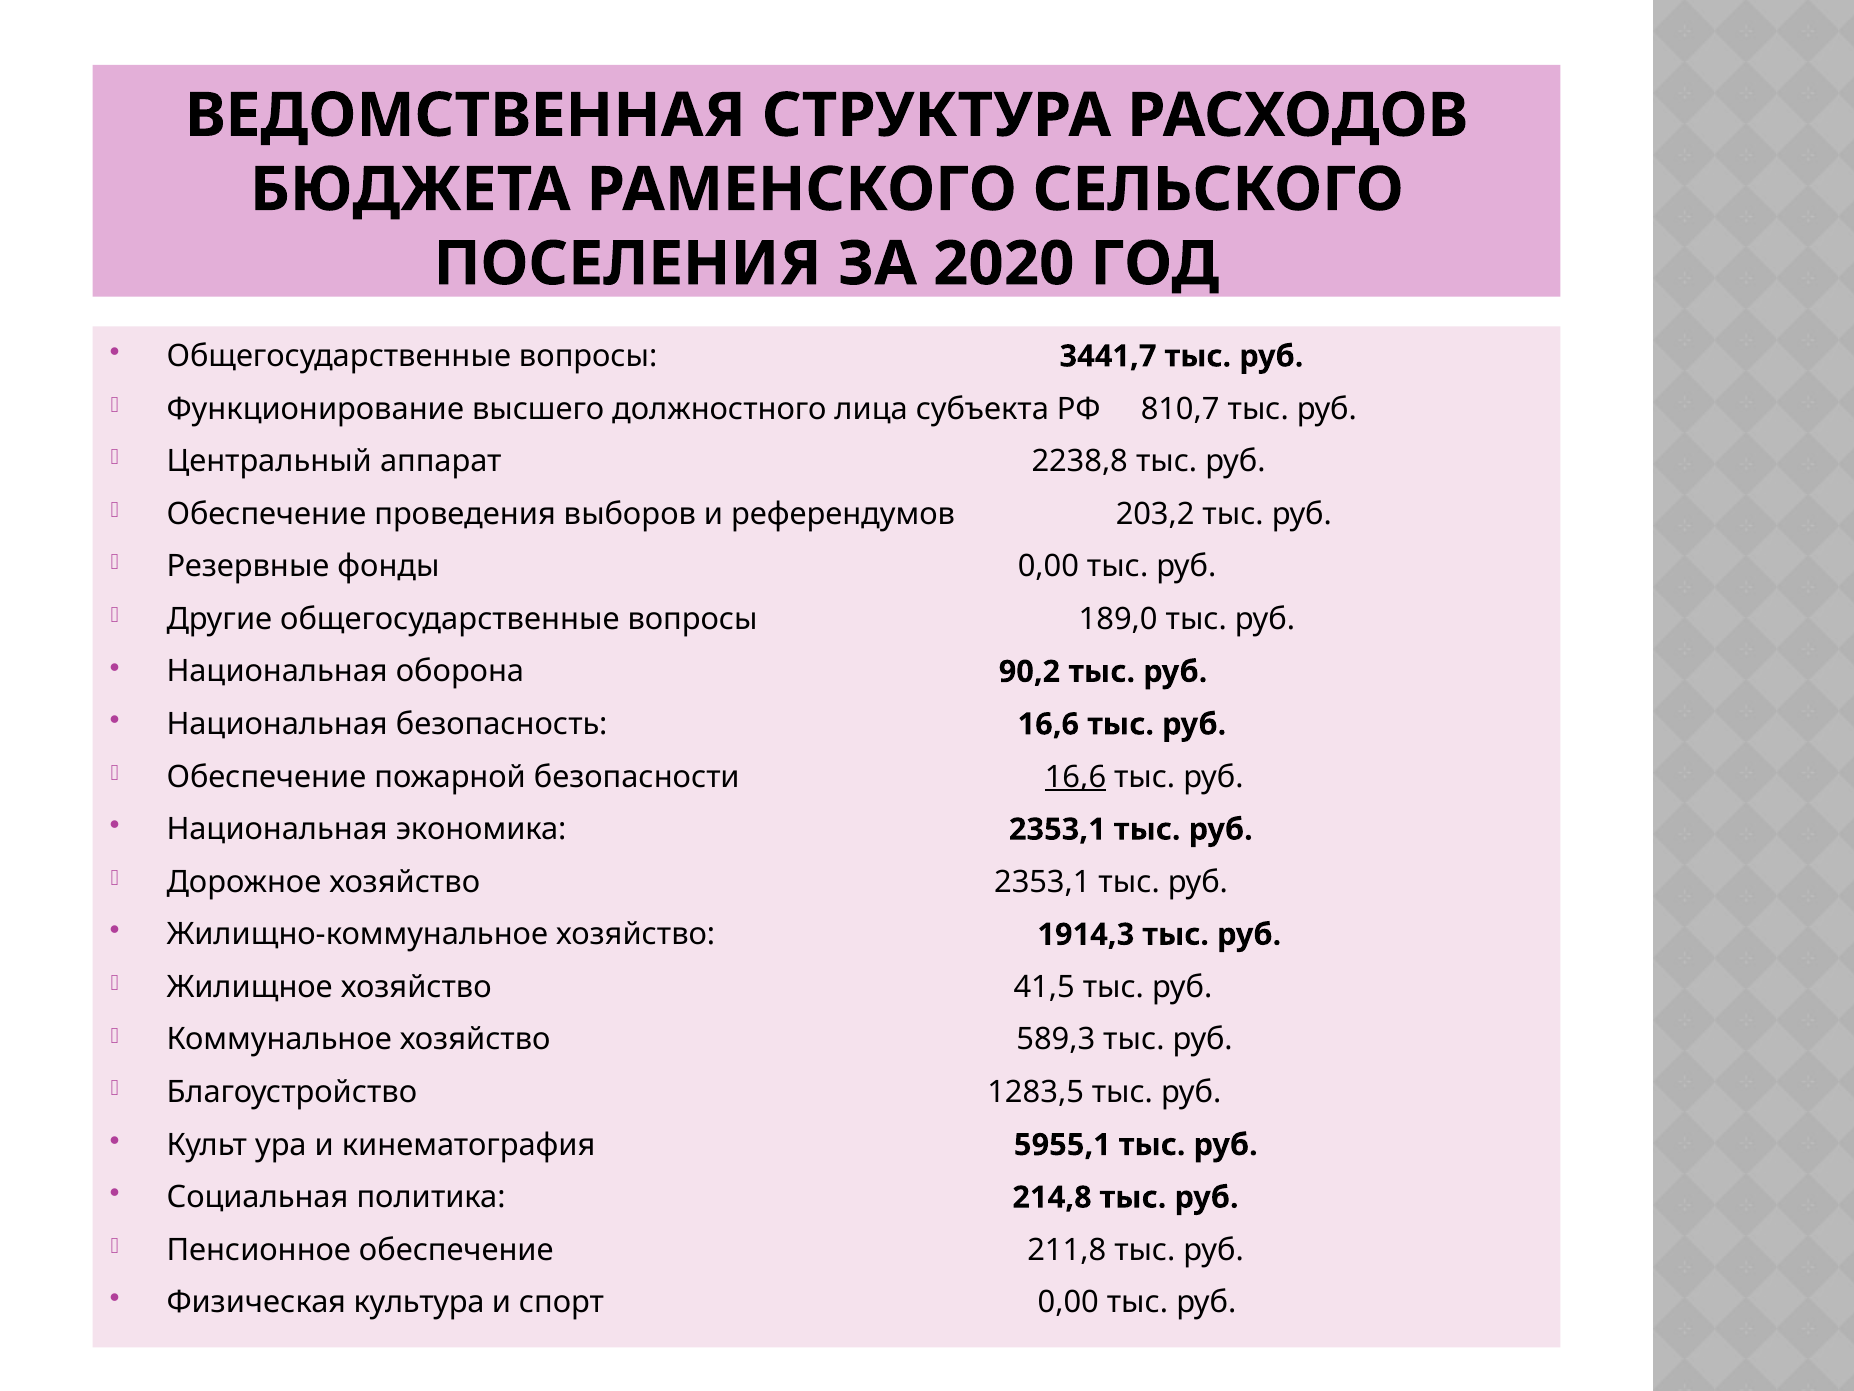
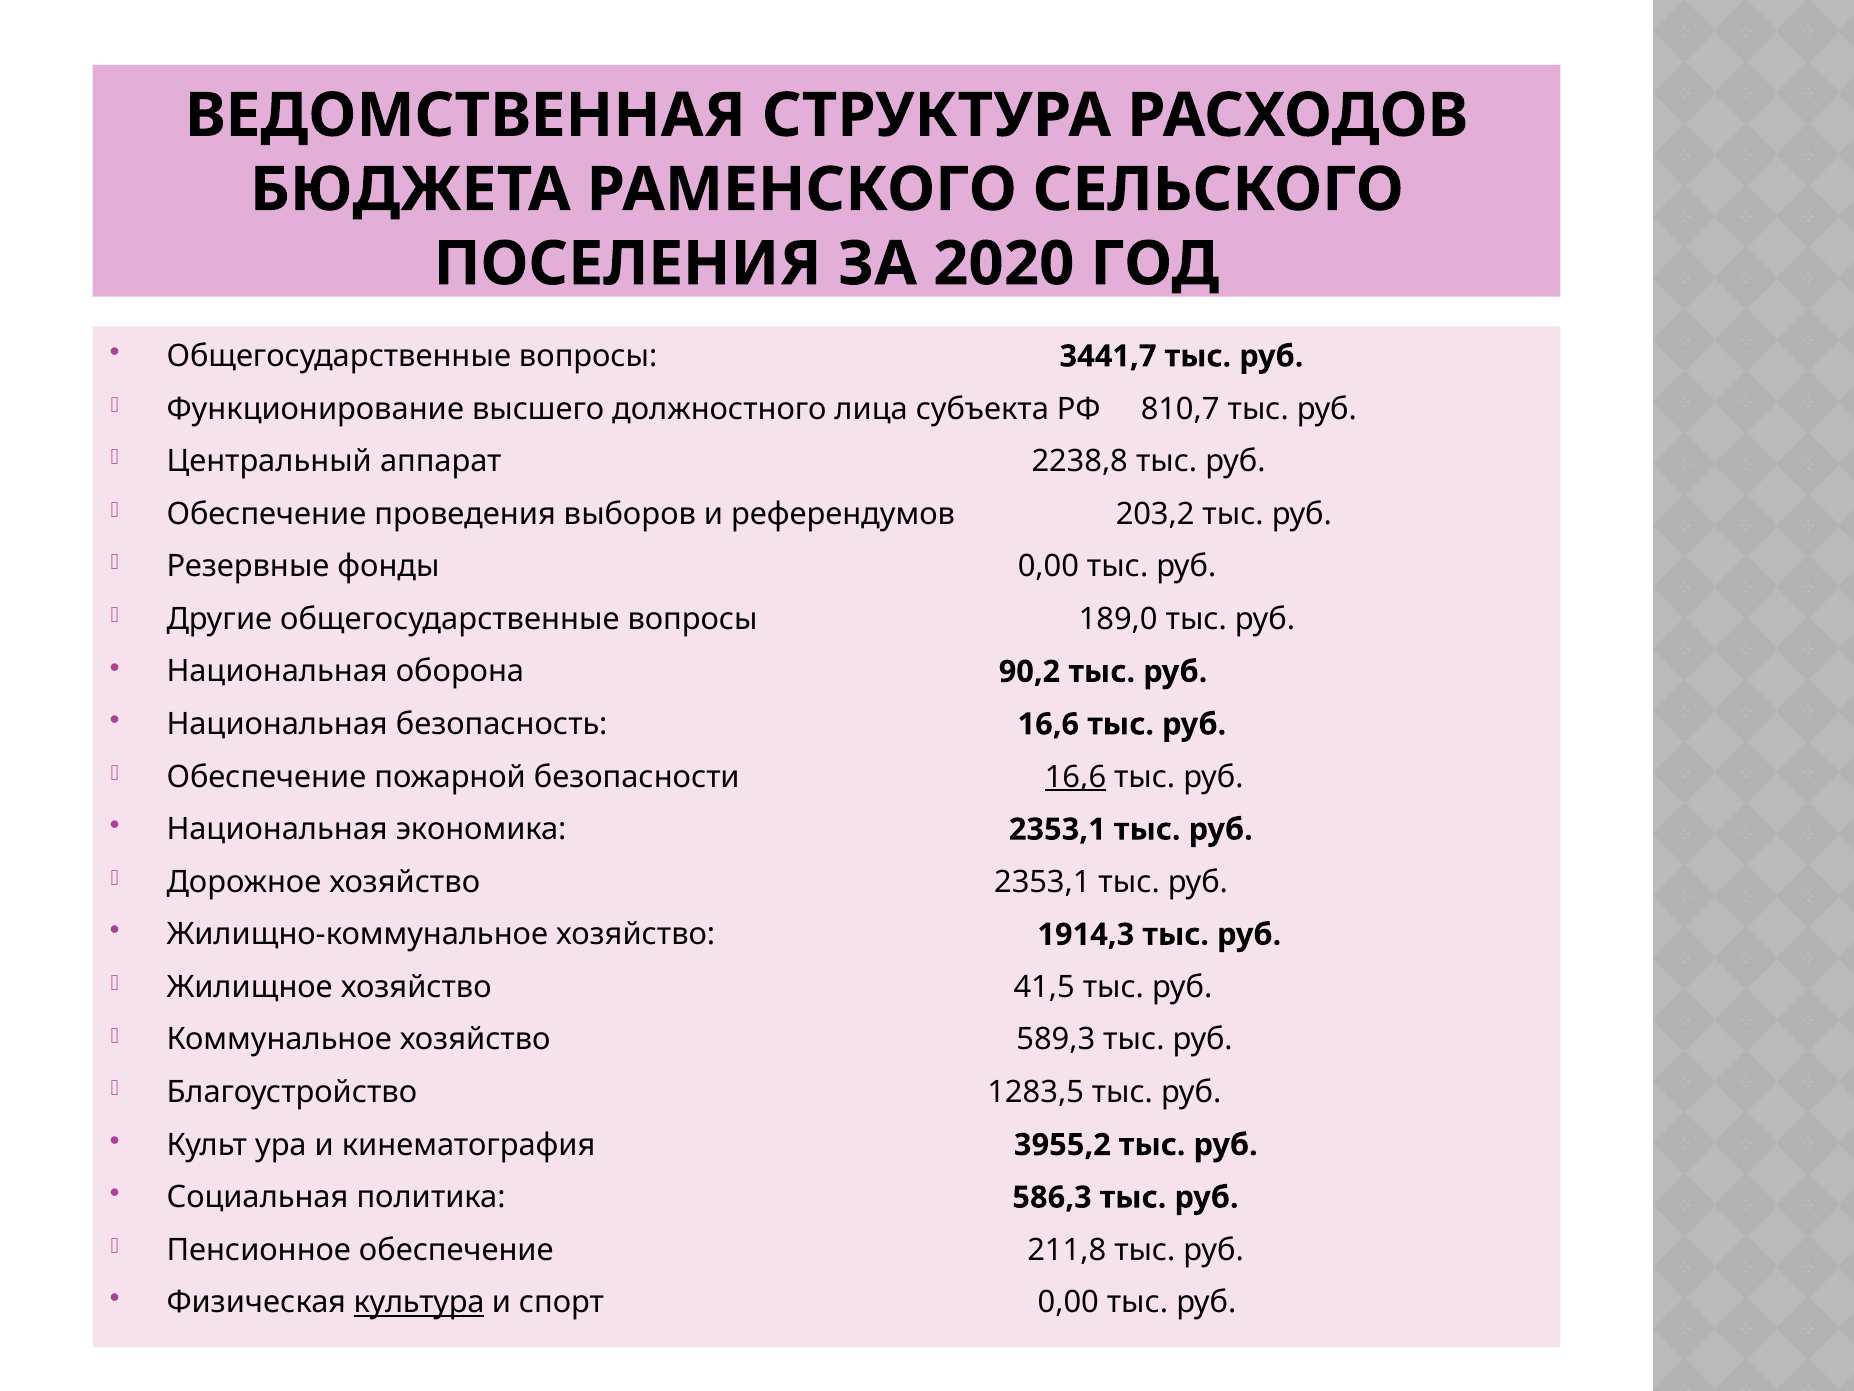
5955,1: 5955,1 -> 3955,2 (1062, 1144)
214,8: 214,8 -> 586,3 (1052, 1197)
культура underline: none -> present (419, 1302)
